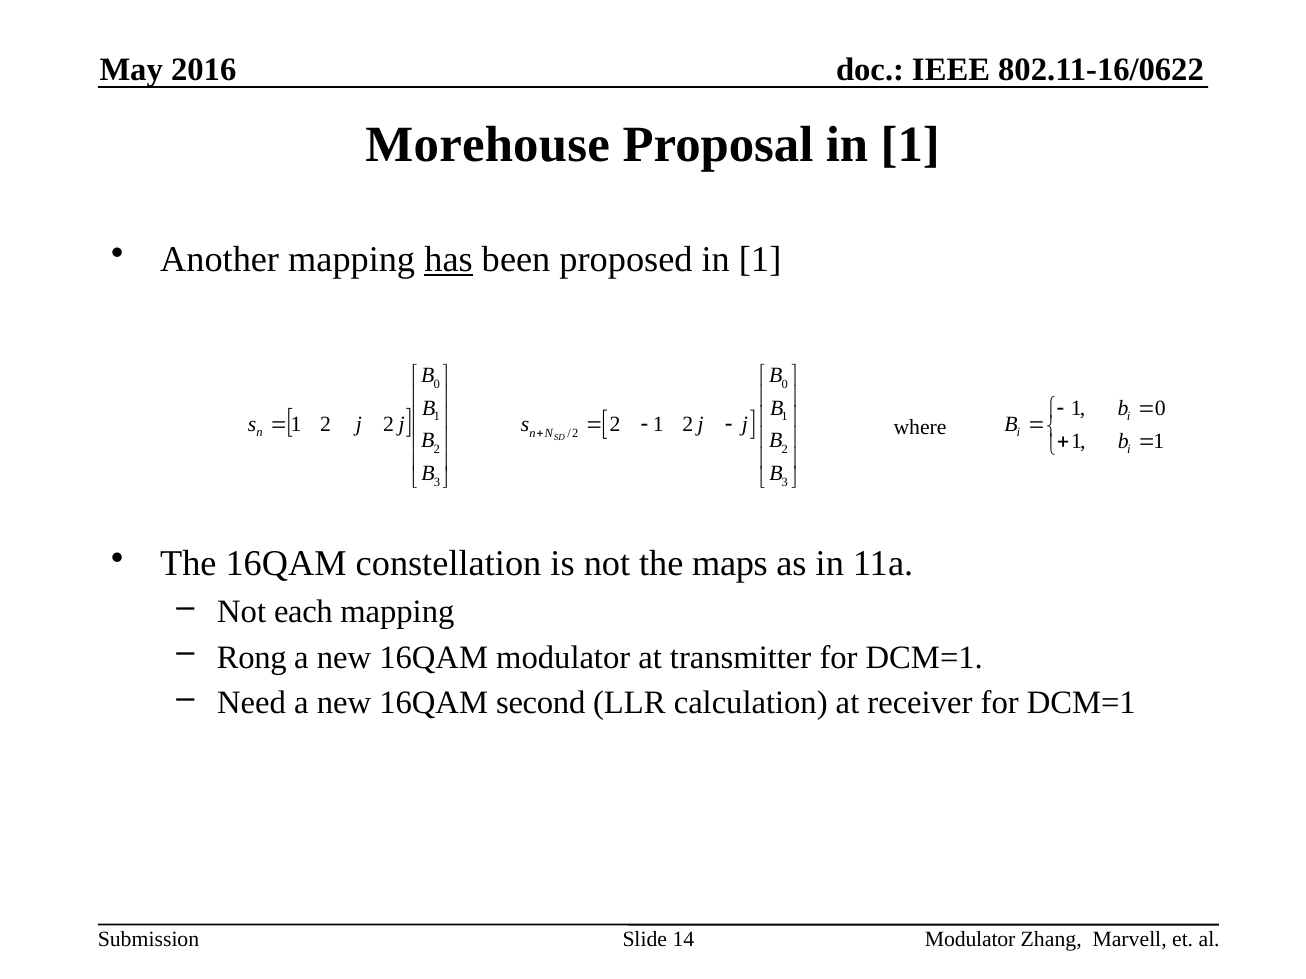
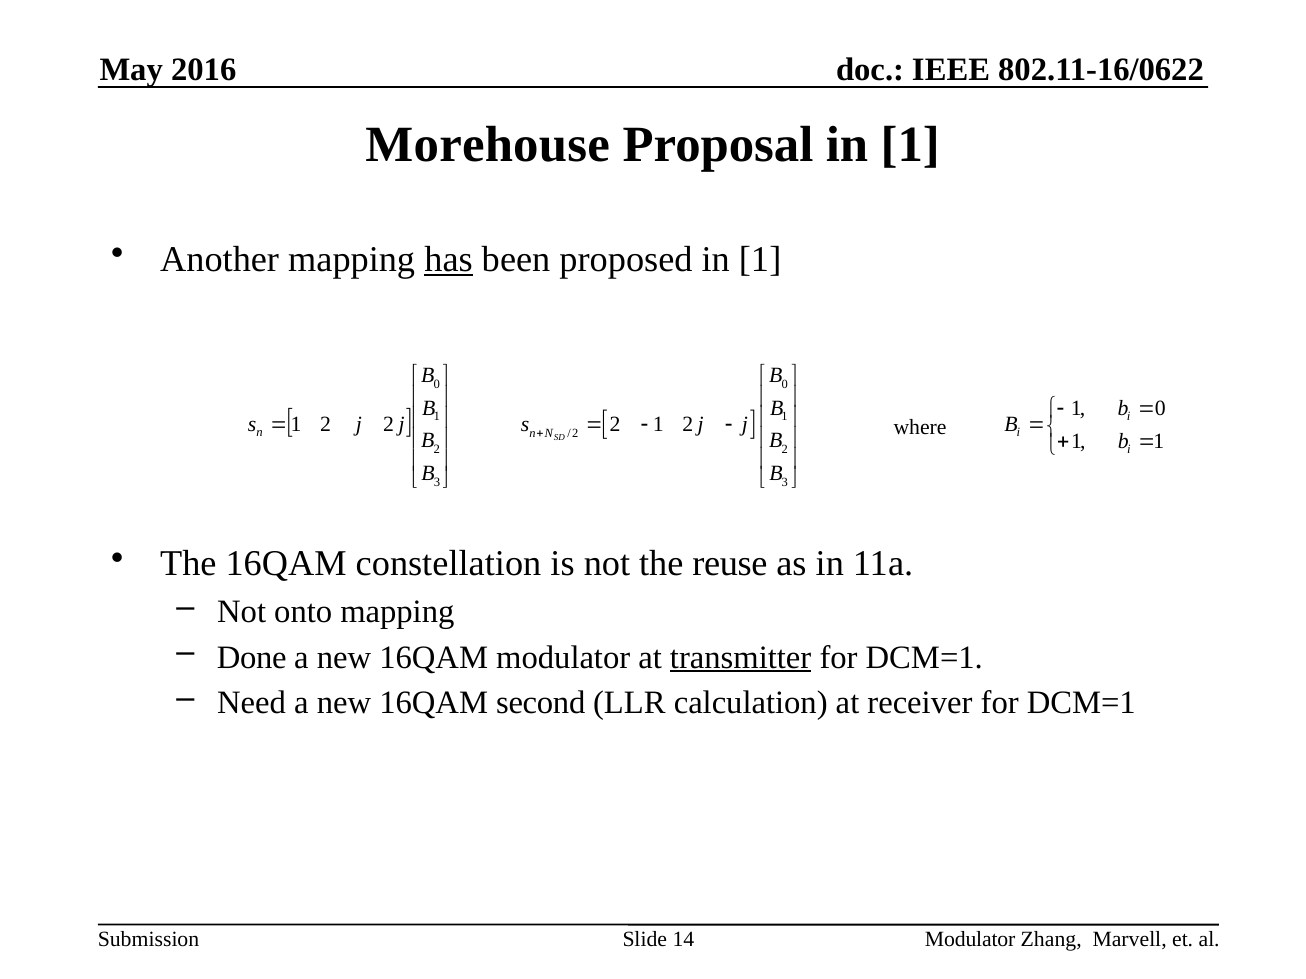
maps: maps -> reuse (730, 564)
each: each -> onto (303, 612)
Rong: Rong -> Done (252, 658)
transmitter underline: none -> present (741, 658)
